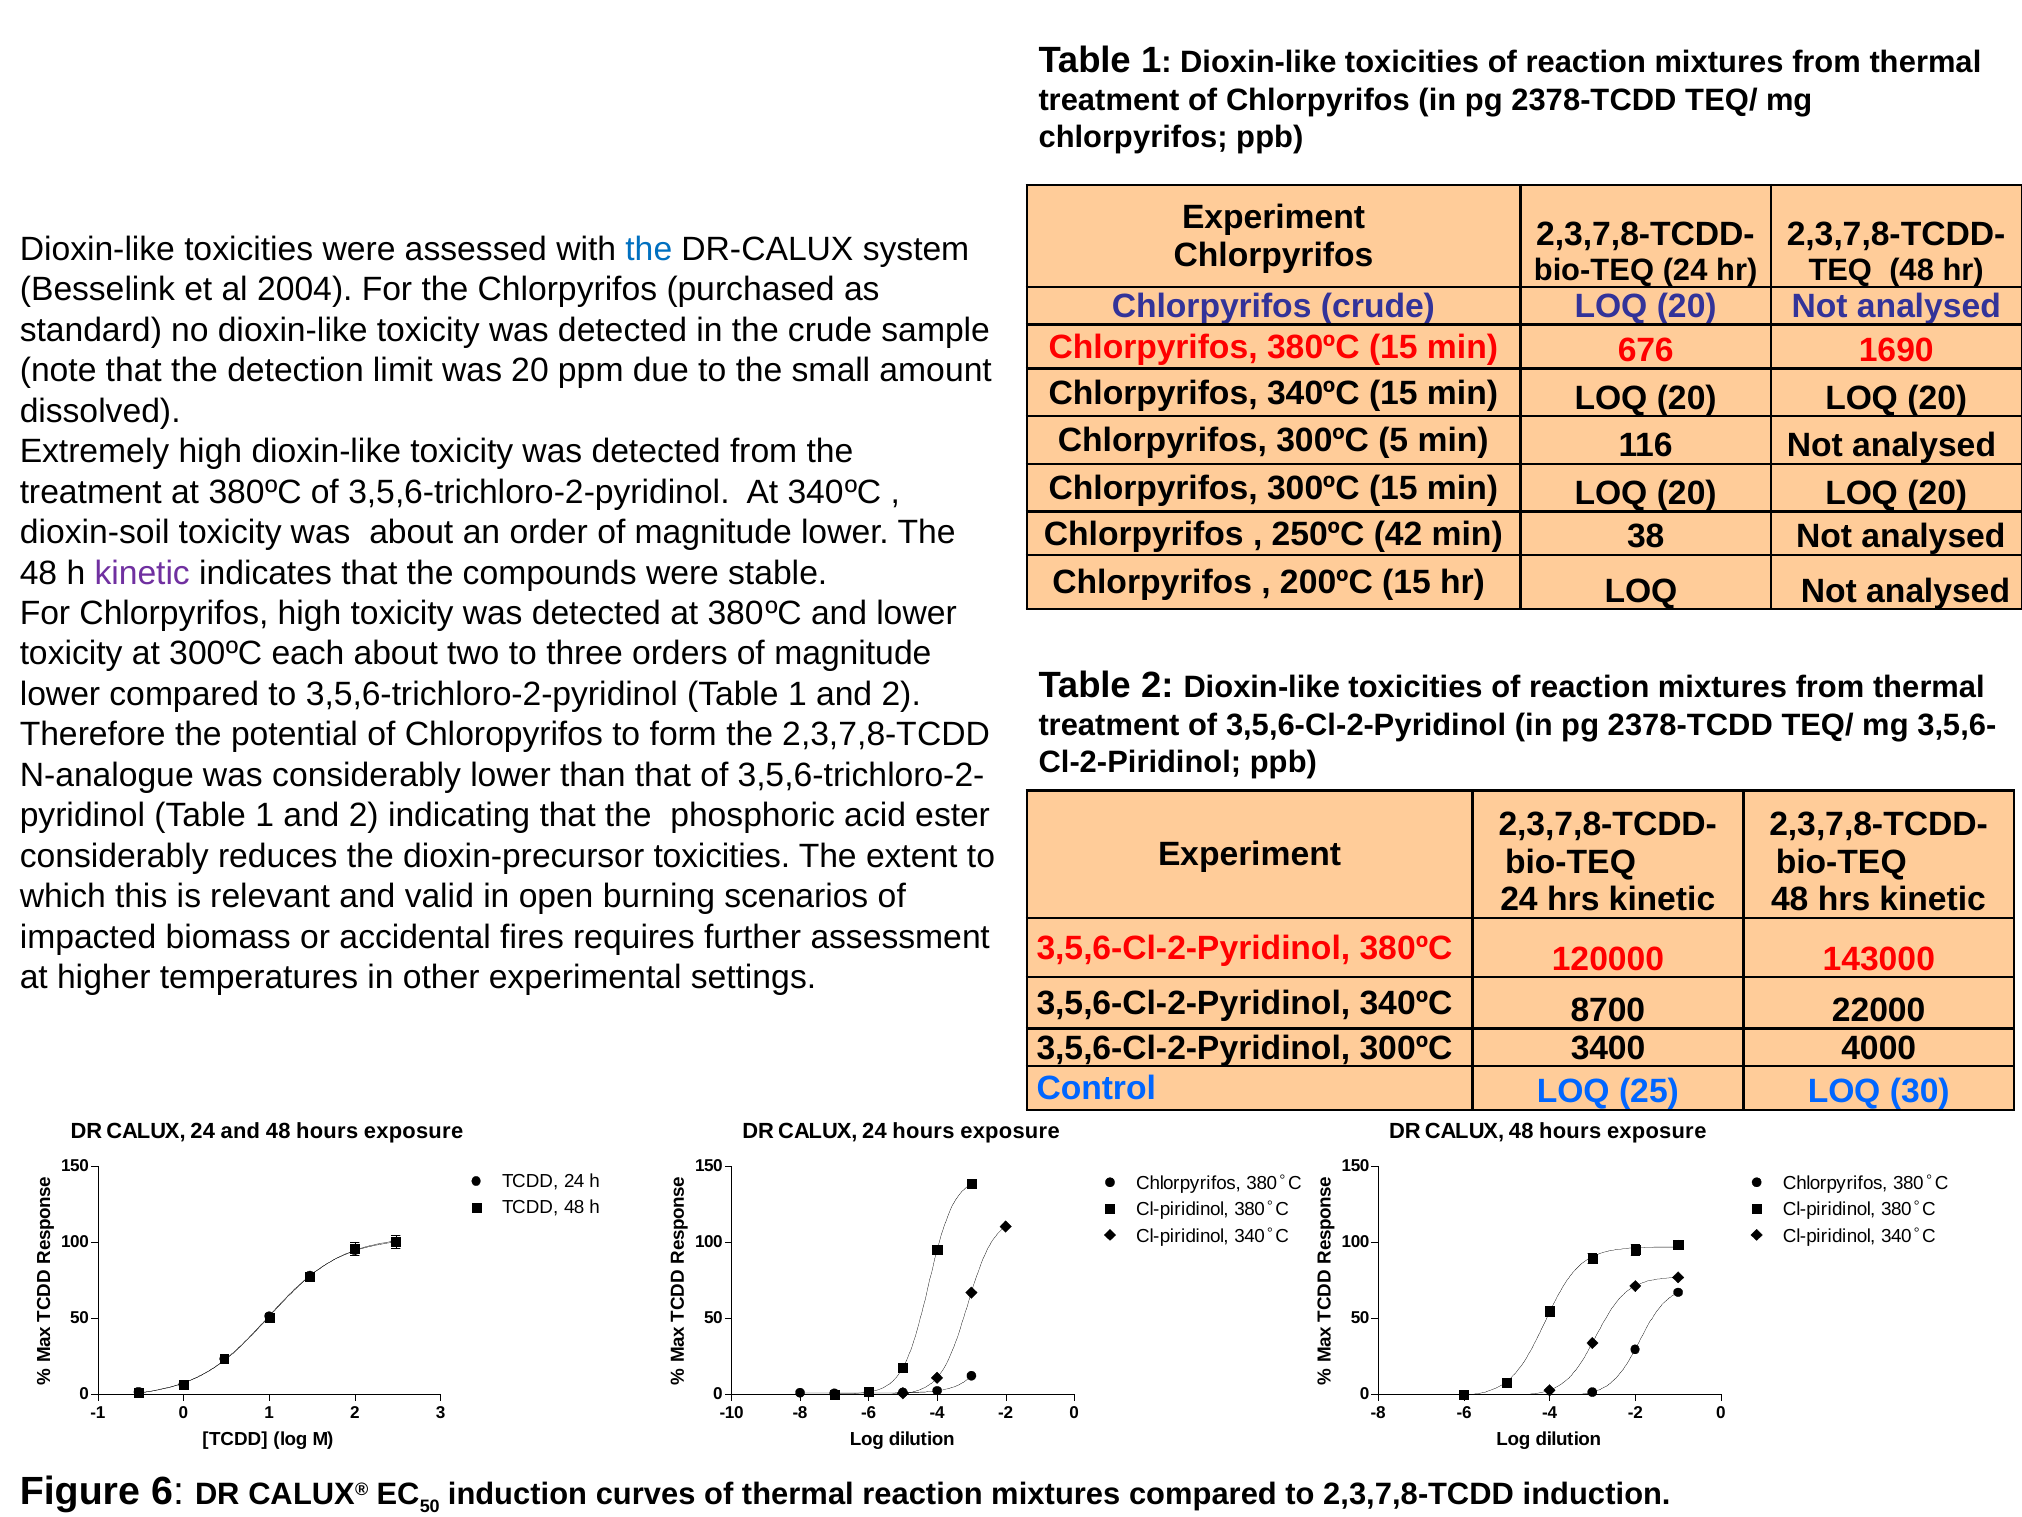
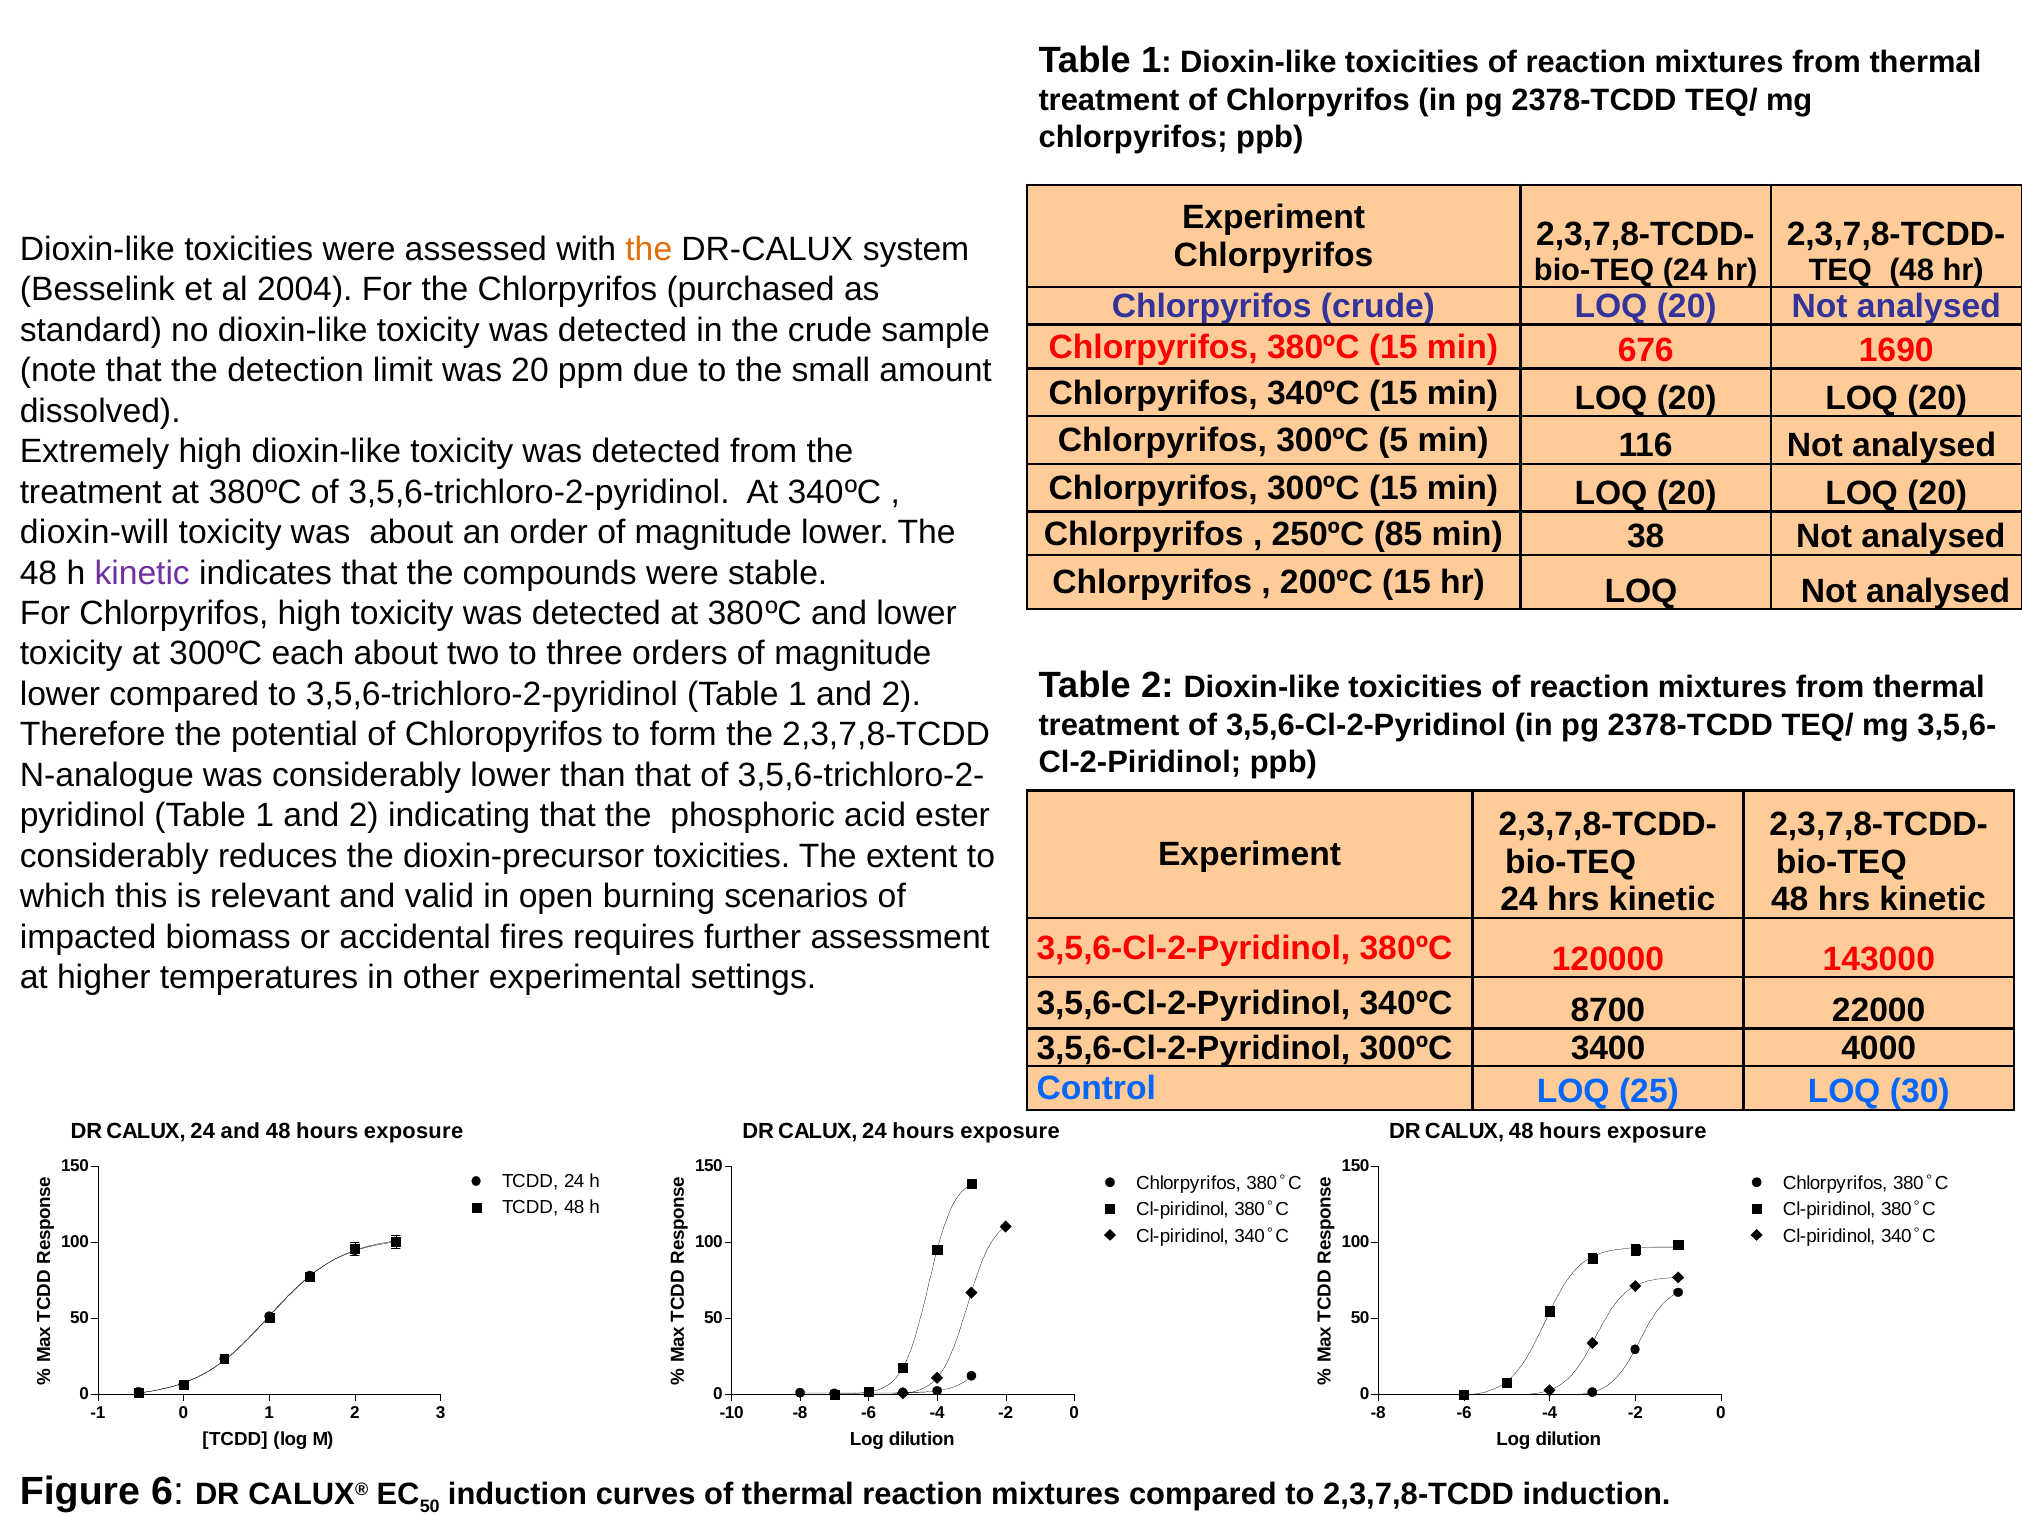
the colour: blue -> orange (649, 249)
dioxin-soil: dioxin-soil -> dioxin-will (95, 532)
42: 42 -> 85 (1398, 534)
